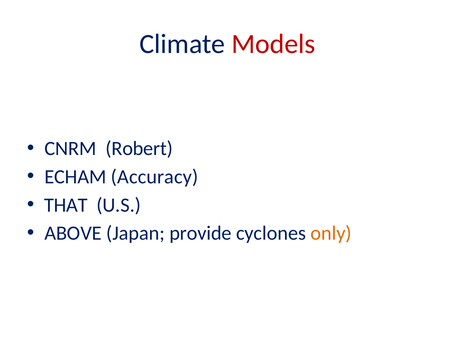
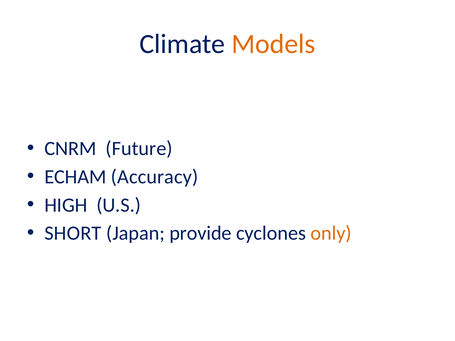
Models colour: red -> orange (273, 44)
Robert: Robert -> Future (139, 149)
THAT: THAT -> HIGH (66, 205)
ABOVE: ABOVE -> SHORT (73, 233)
